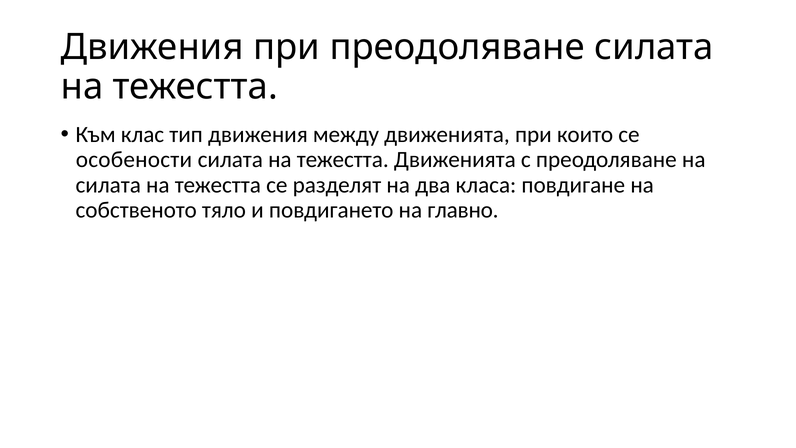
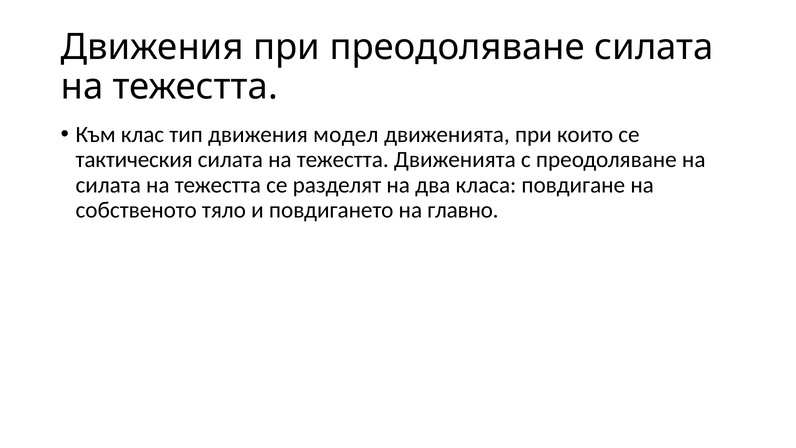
между: между -> модел (346, 135)
особености: особености -> тактическия (134, 160)
